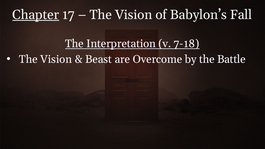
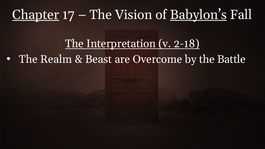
Babylon’s underline: none -> present (198, 15)
7-18: 7-18 -> 2-18 (187, 44)
Vision: Vision -> Realm (56, 59)
